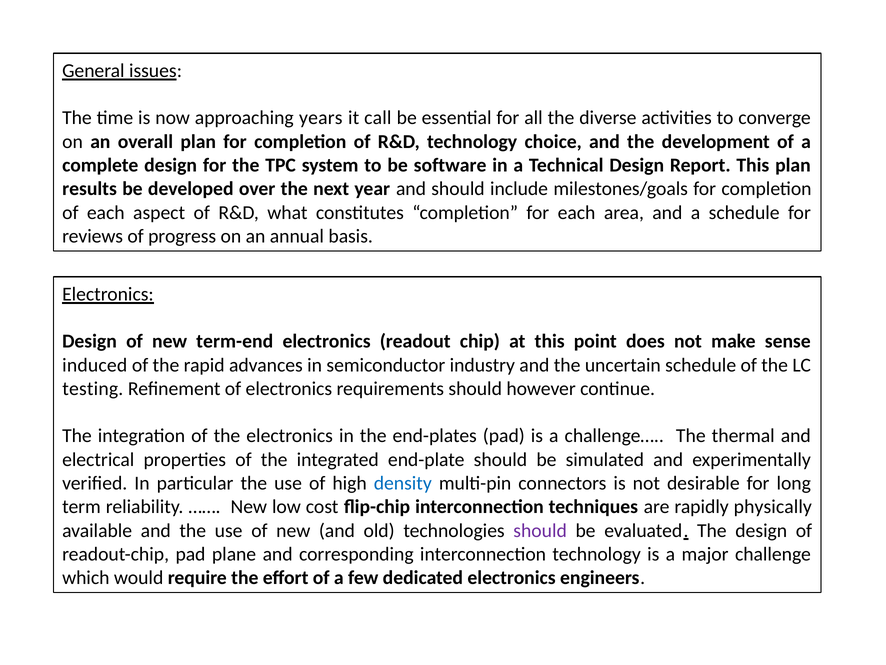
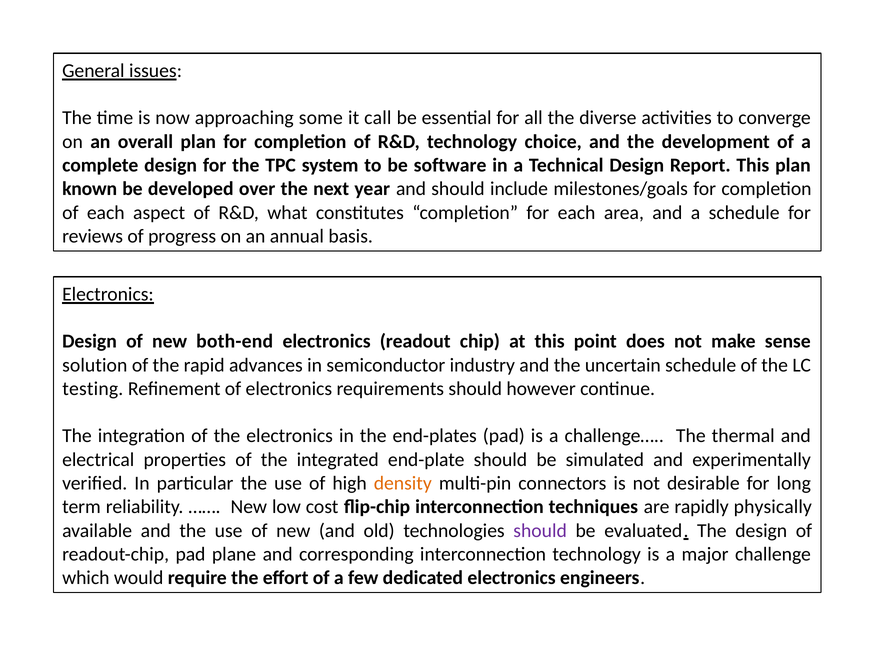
years: years -> some (321, 118)
results: results -> known (90, 189)
term-end: term-end -> both-end (235, 341)
induced: induced -> solution (95, 365)
density colour: blue -> orange (403, 483)
